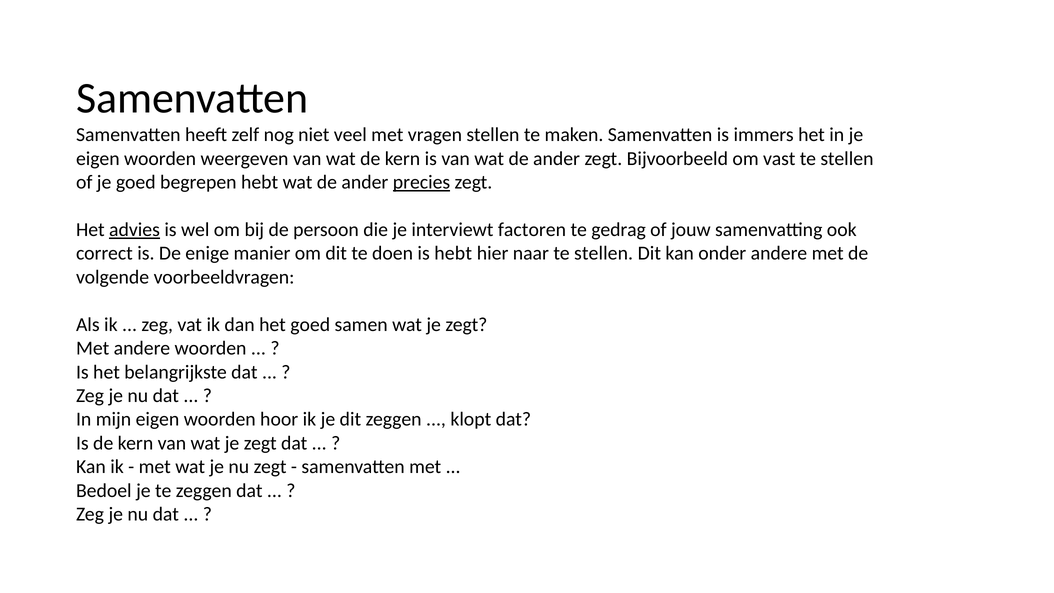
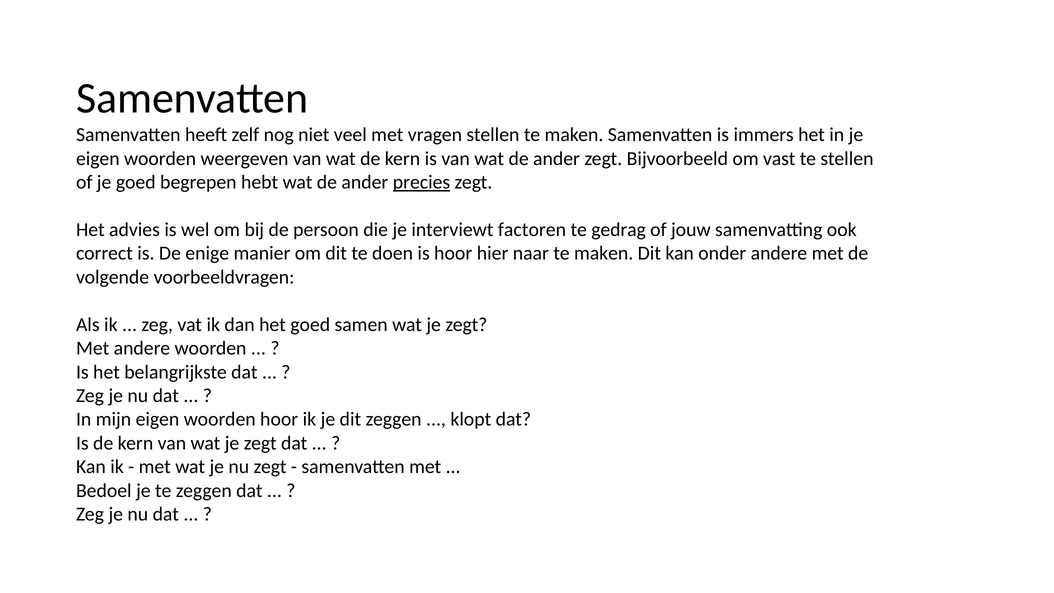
advies underline: present -> none (134, 230)
is hebt: hebt -> hoor (453, 253)
naar te stellen: stellen -> maken (604, 253)
